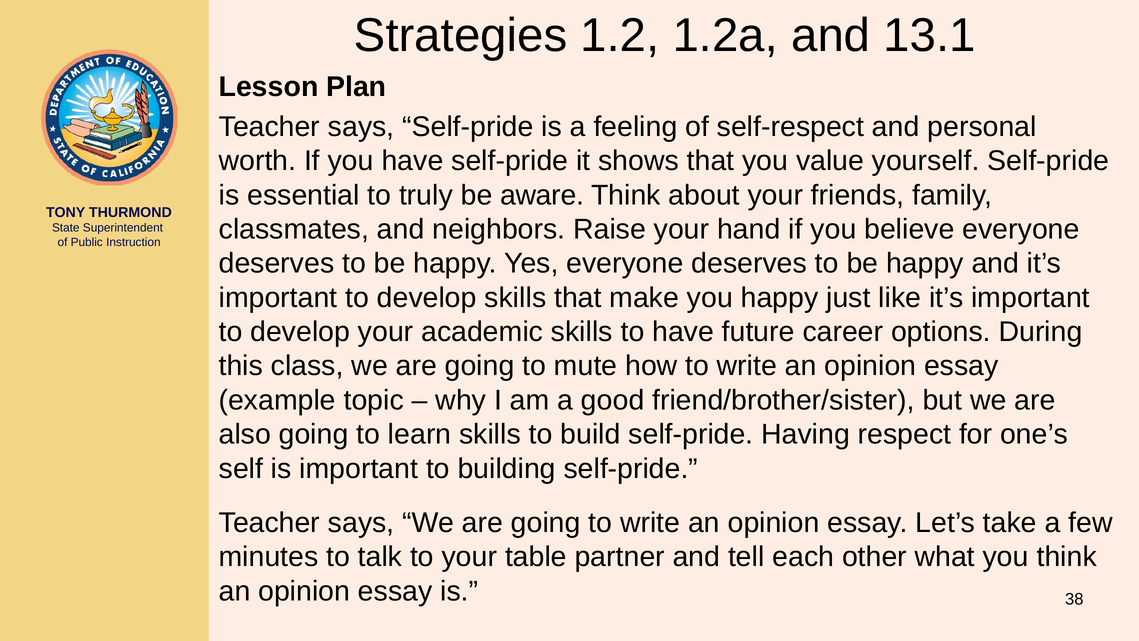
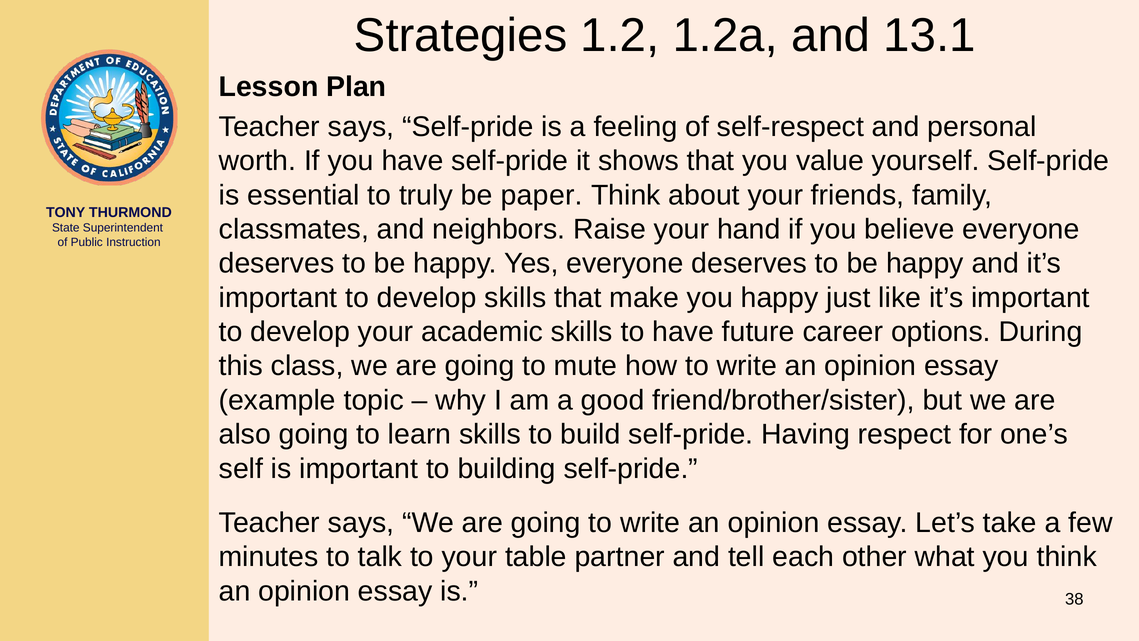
aware: aware -> paper (542, 195)
